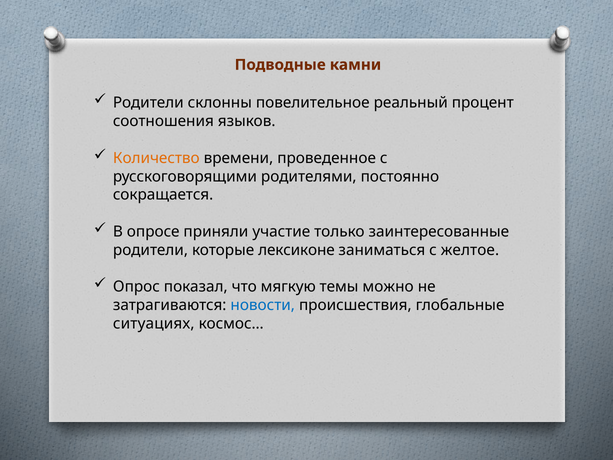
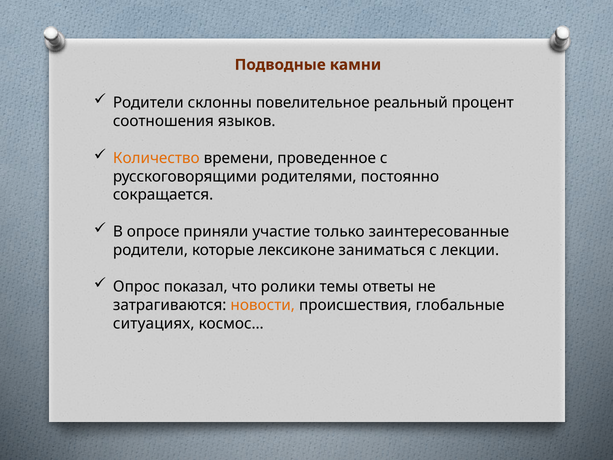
желтое: желтое -> лекции (470, 250)
мягкую: мягкую -> ролики (288, 287)
можно: можно -> ответы (388, 287)
новости colour: blue -> orange (263, 305)
